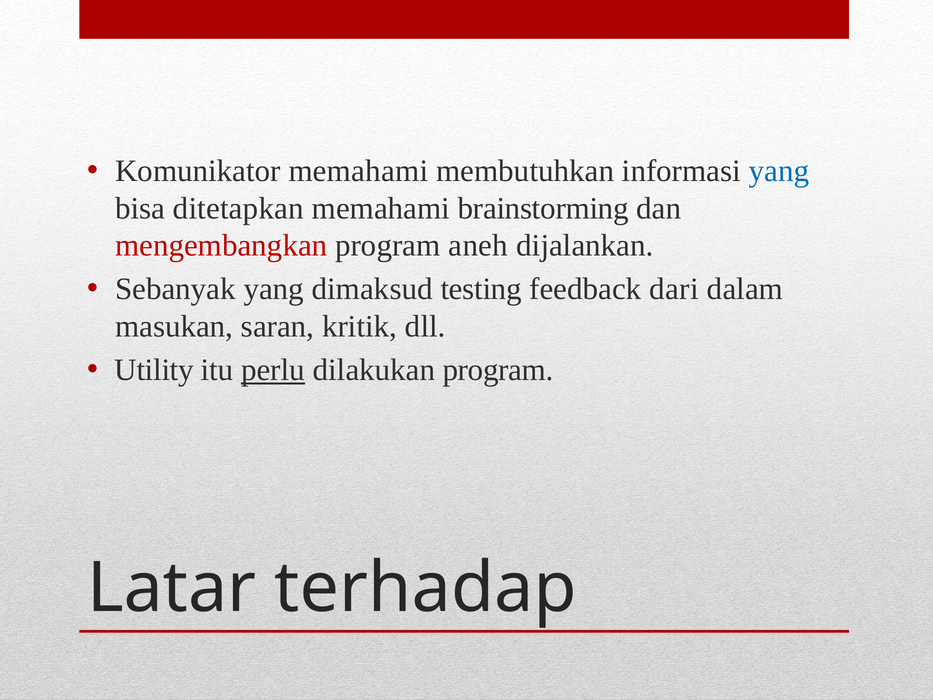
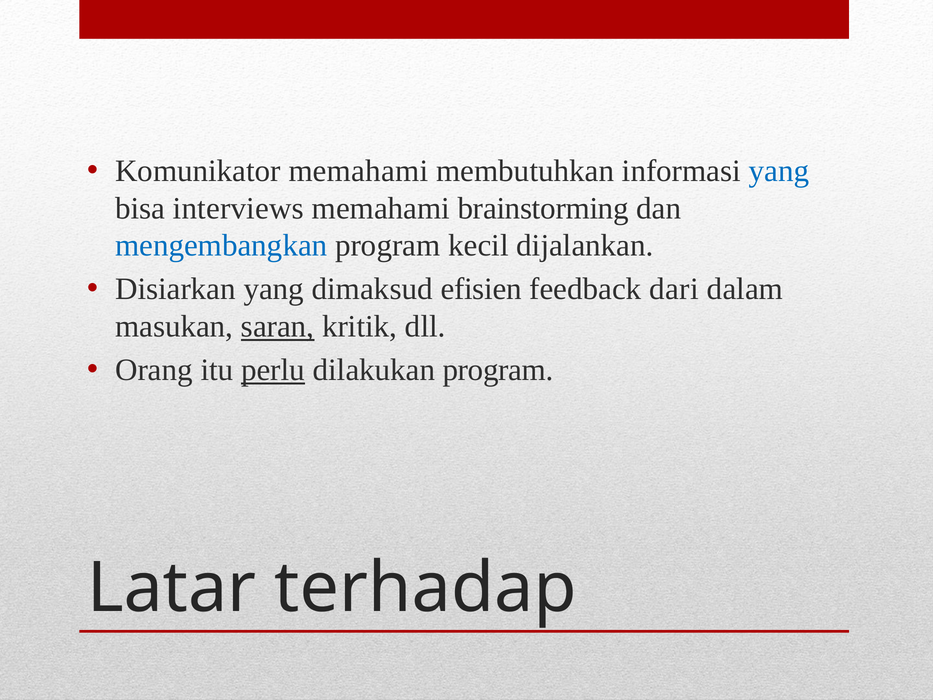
ditetapkan: ditetapkan -> interviews (238, 208)
mengembangkan colour: red -> blue (221, 246)
aneh: aneh -> kecil (478, 246)
Sebanyak: Sebanyak -> Disiarkan (175, 289)
testing: testing -> efisien (481, 289)
saran underline: none -> present (278, 326)
Utility: Utility -> Orang (154, 370)
